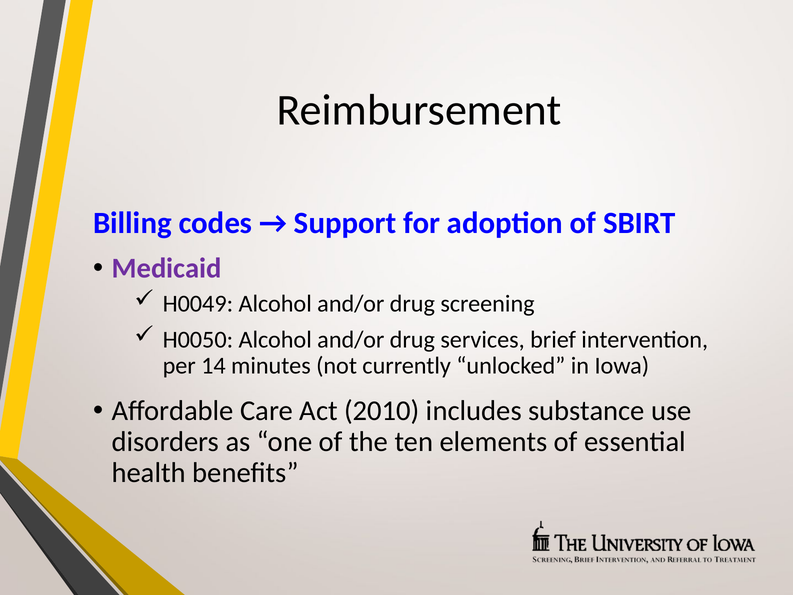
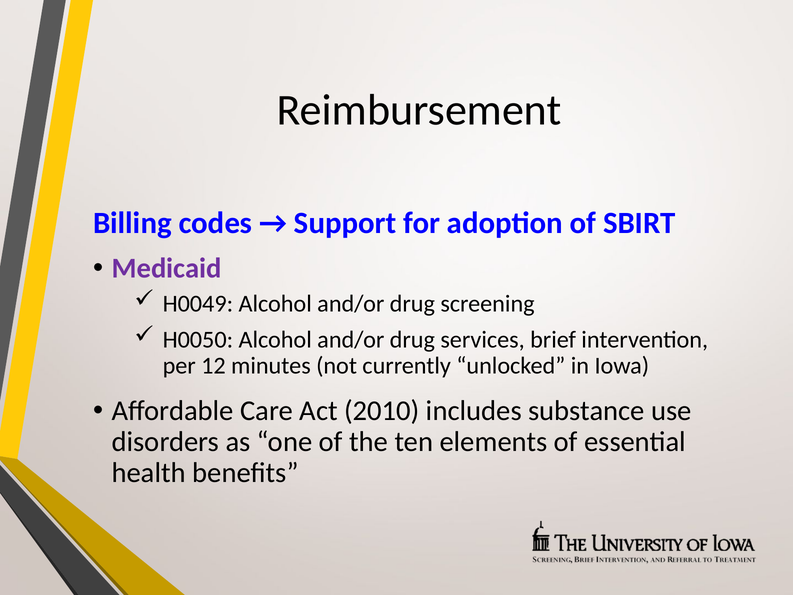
14: 14 -> 12 (213, 366)
